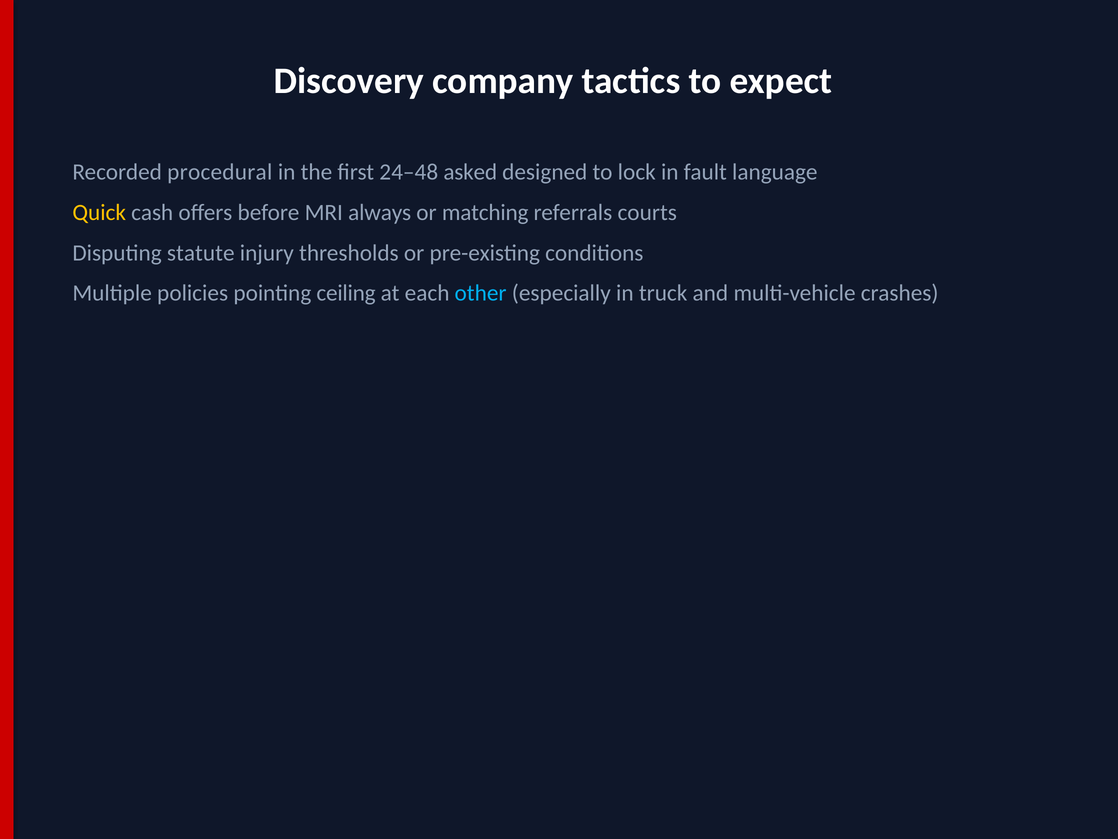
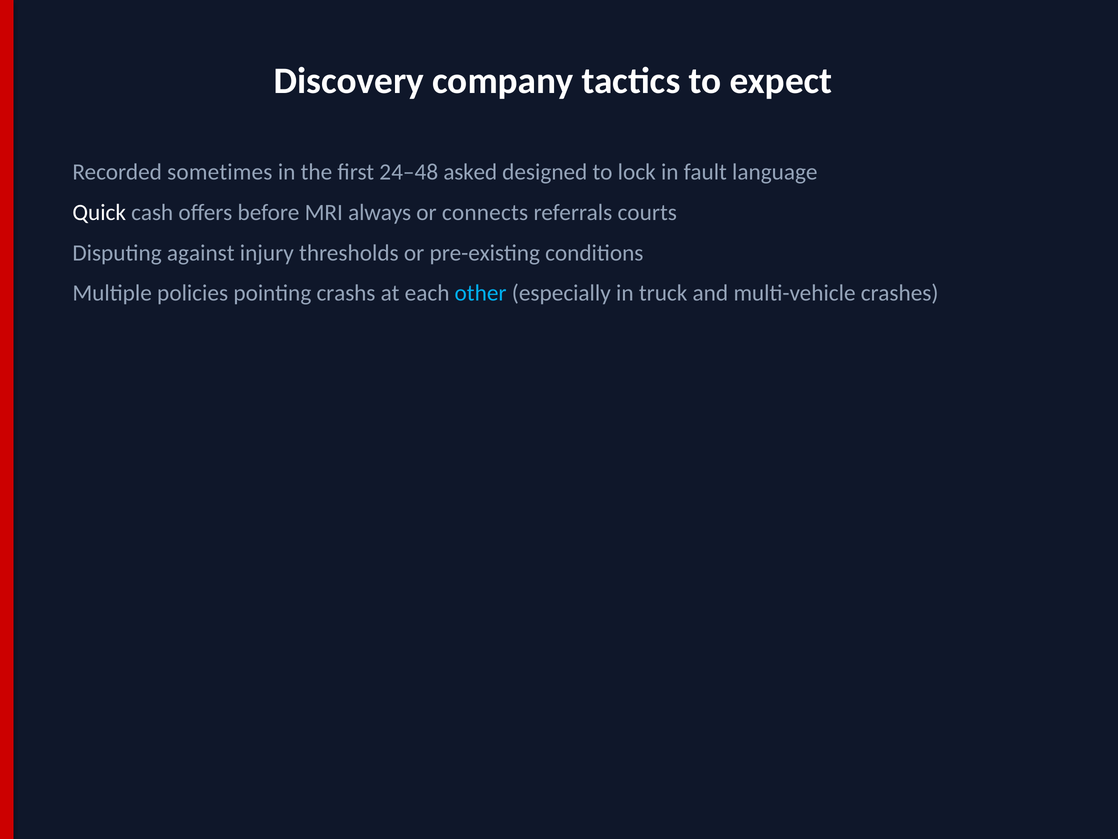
procedural: procedural -> sometimes (220, 172)
Quick colour: yellow -> white (99, 212)
matching: matching -> connects (485, 212)
statute: statute -> against (201, 253)
ceiling: ceiling -> crashs (346, 293)
